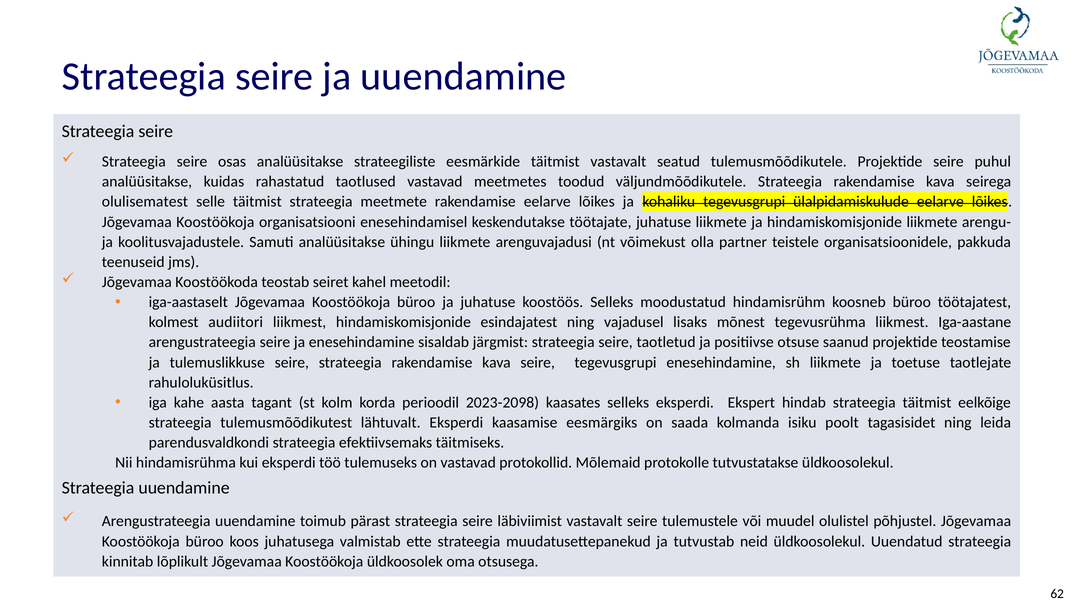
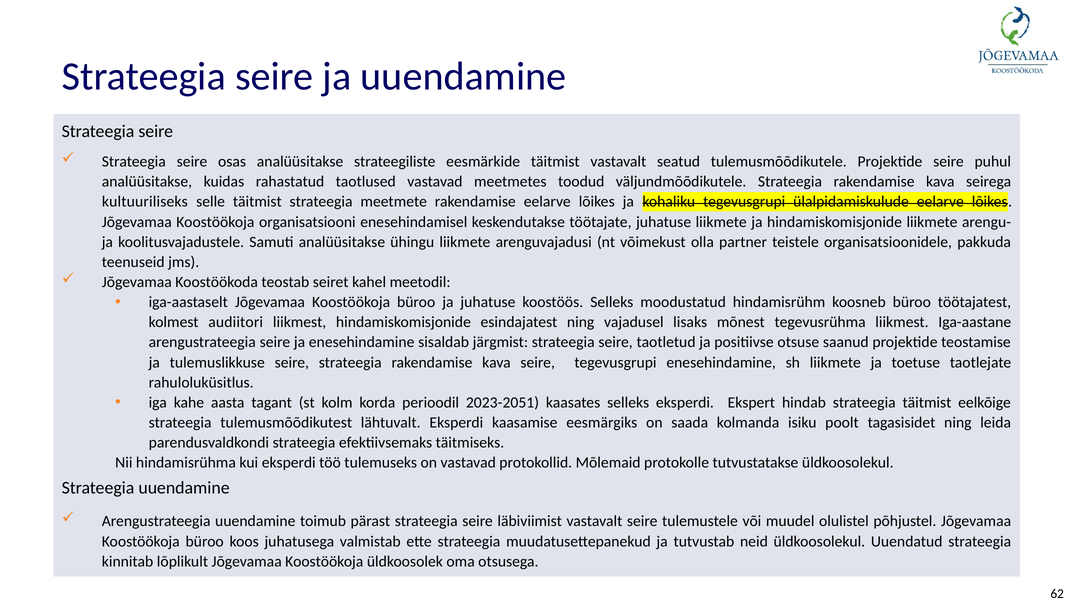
olulisematest: olulisematest -> kultuuriliseks (145, 202)
2023-2098: 2023-2098 -> 2023-2051 (502, 403)
